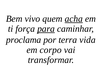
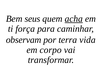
vivo: vivo -> seus (32, 19)
para underline: present -> none (46, 29)
proclama: proclama -> observam (24, 40)
